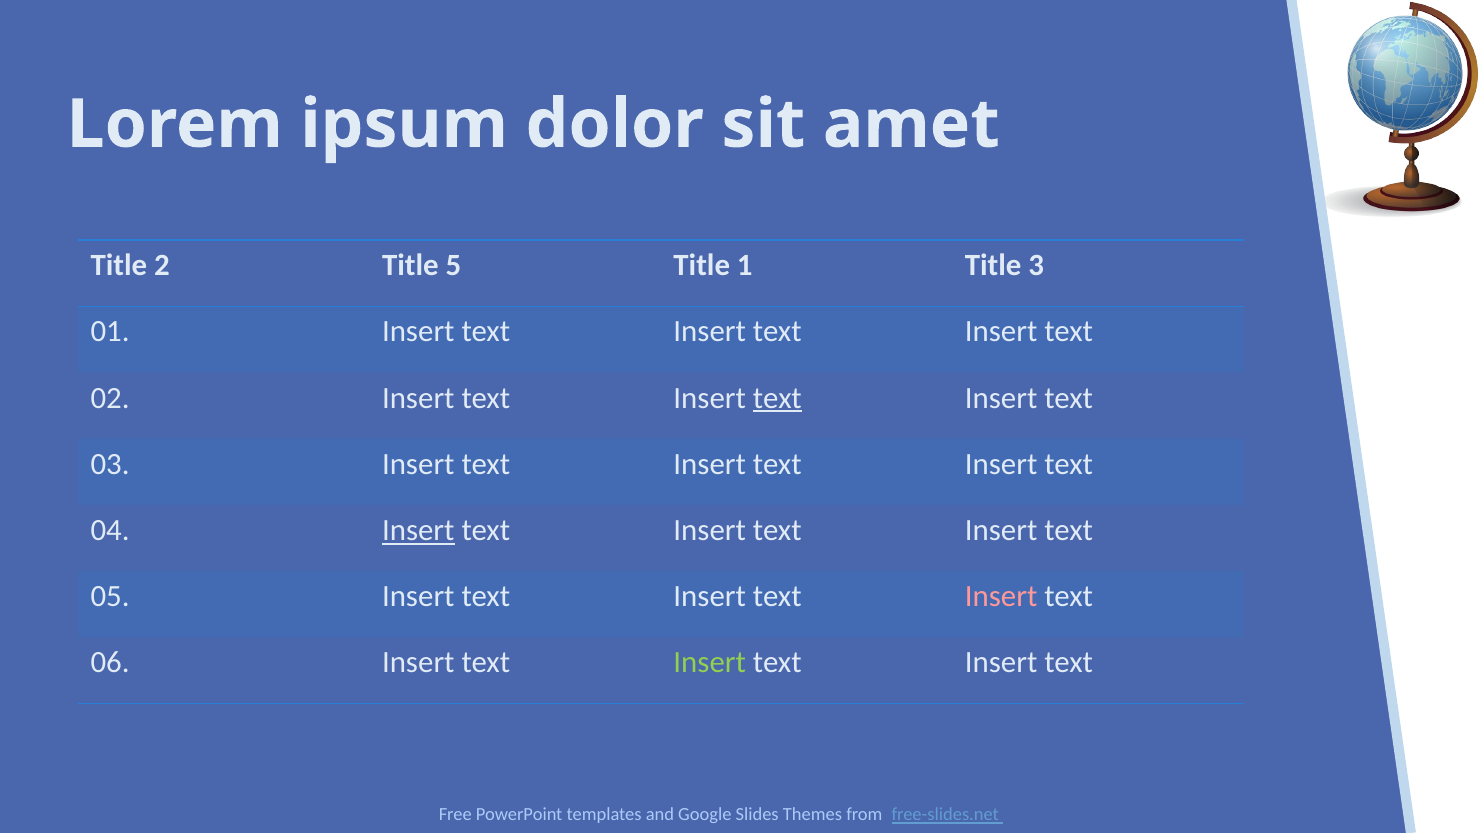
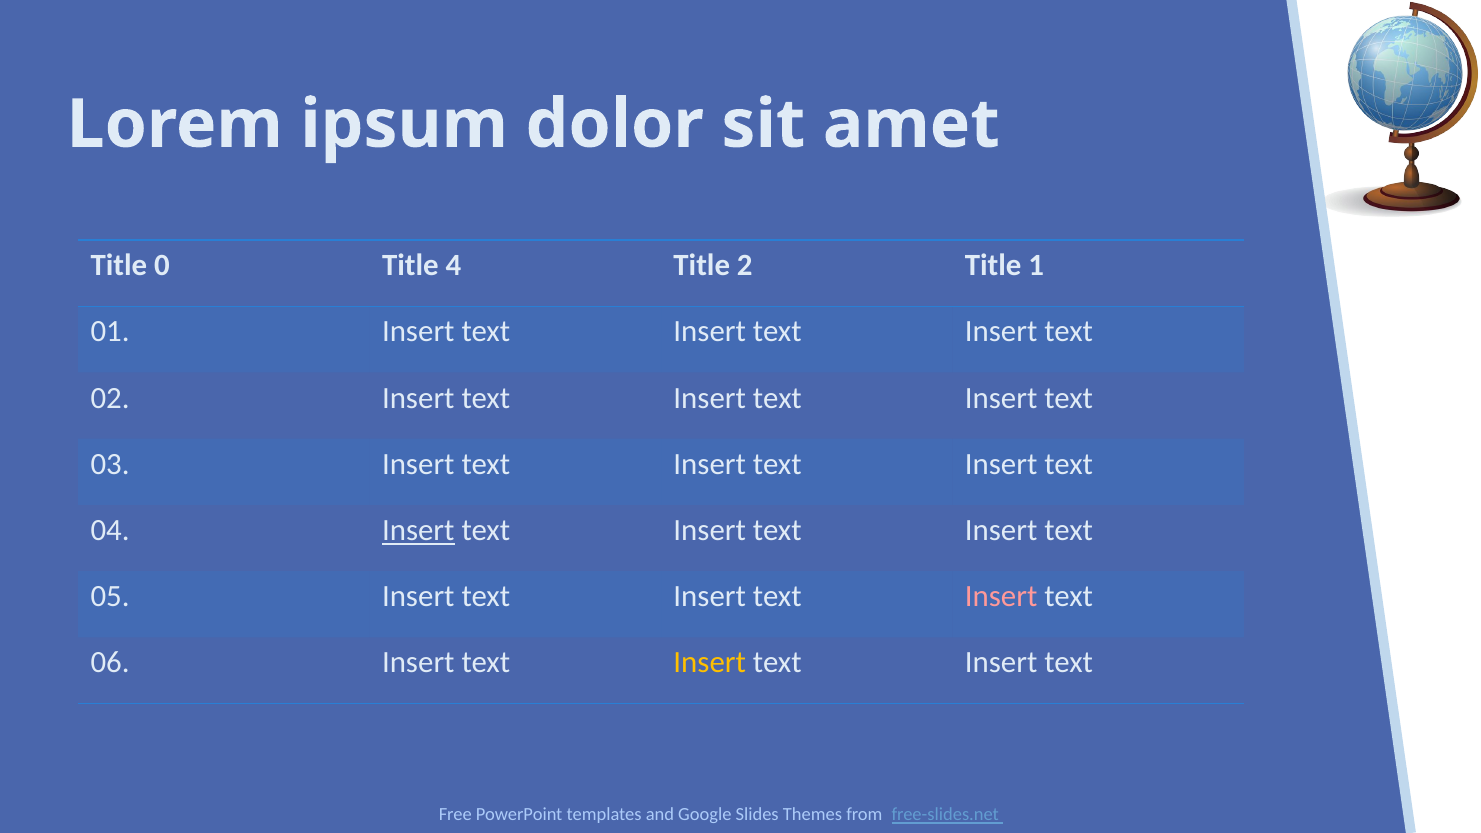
2: 2 -> 0 (162, 266)
5: 5 -> 4 (453, 266)
1: 1 -> 2 (745, 266)
3: 3 -> 1 (1036, 266)
text underline: present -> none (777, 398)
Insert colour: light green -> yellow (710, 663)
